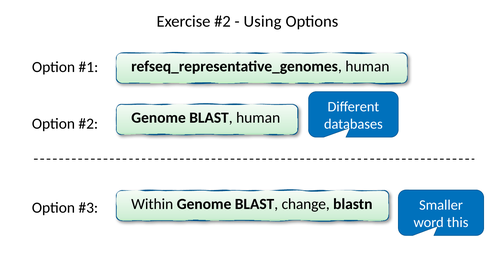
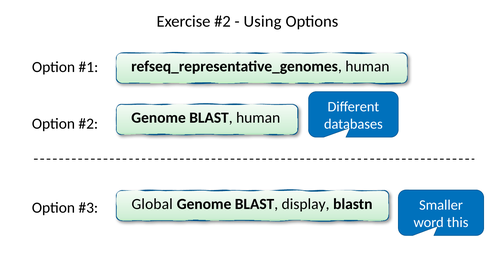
Within: Within -> Global (152, 204)
change: change -> display (306, 204)
